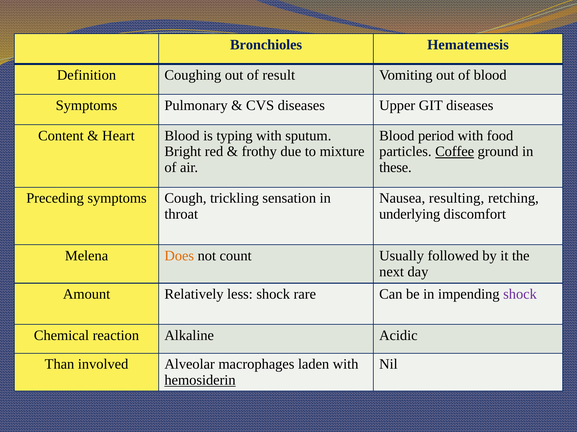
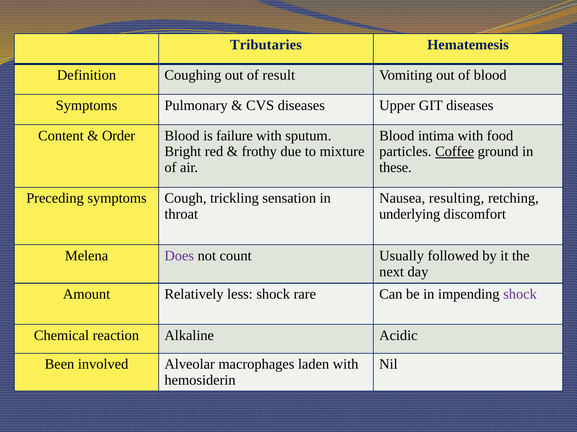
Bronchioles: Bronchioles -> Tributaries (266, 45)
Heart: Heart -> Order (119, 136)
typing: typing -> failure (235, 136)
period: period -> intima (436, 136)
Does colour: orange -> purple (179, 256)
Than: Than -> Been (60, 365)
hemosiderin underline: present -> none (200, 381)
